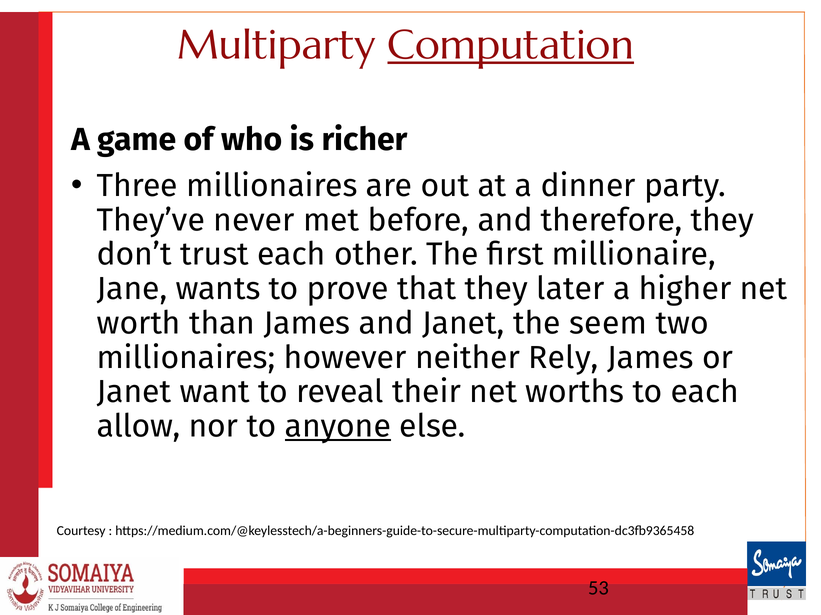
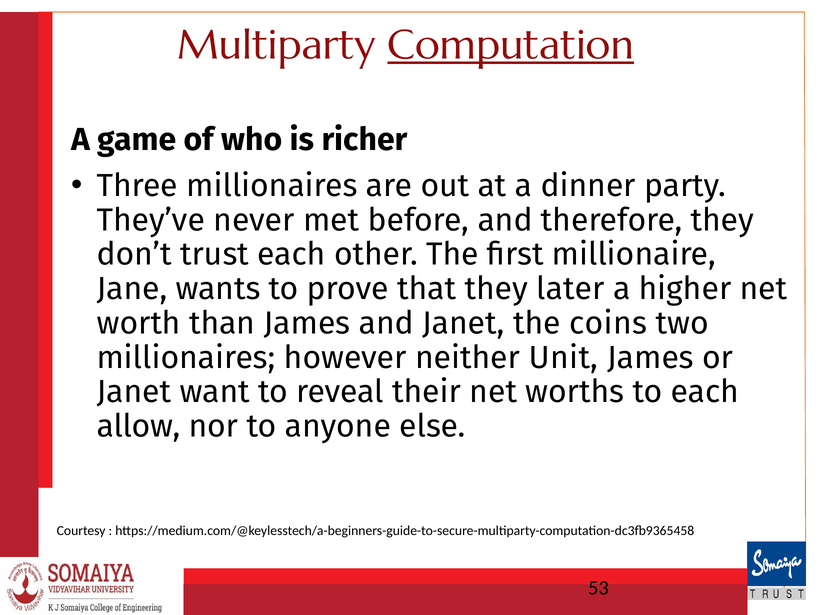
seem: seem -> coins (608, 324)
Rely: Rely -> Unit (563, 358)
anyone underline: present -> none (338, 427)
